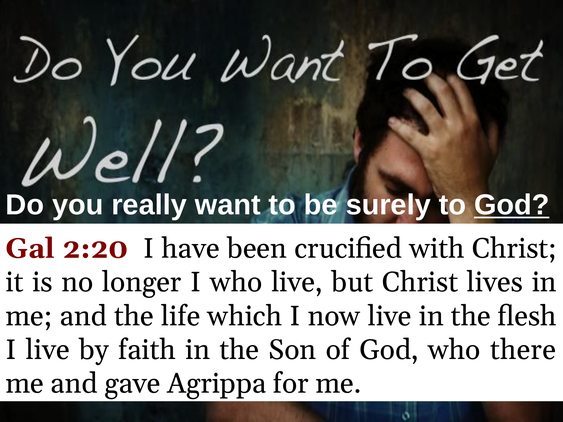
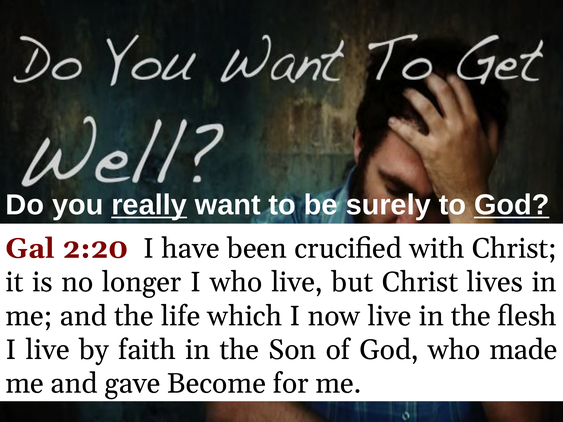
really underline: none -> present (149, 205)
there: there -> made (523, 350)
Agrippa: Agrippa -> Become (217, 384)
